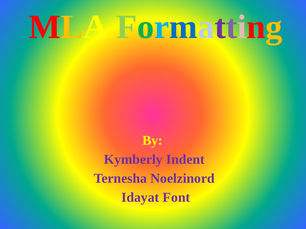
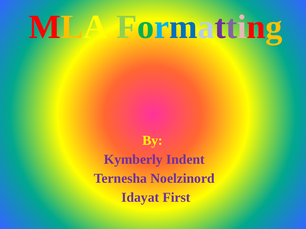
Font: Font -> First (176, 198)
